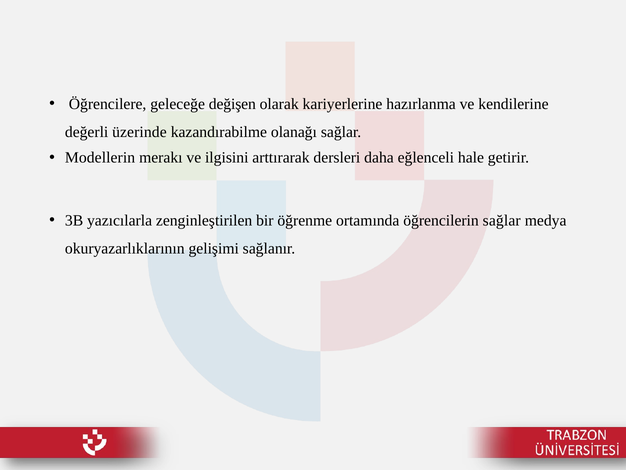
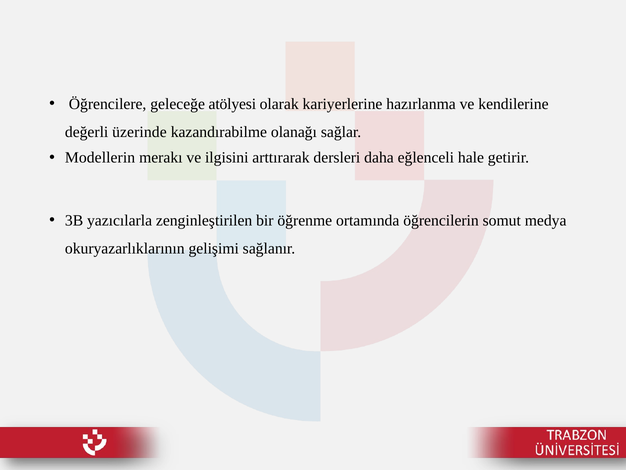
değişen: değişen -> atölyesi (232, 104)
öğrencilerin sağlar: sağlar -> somut (502, 220)
